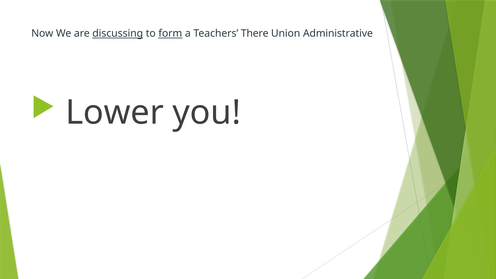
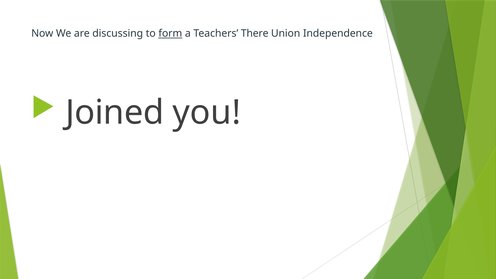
discussing underline: present -> none (118, 34)
Administrative: Administrative -> Independence (338, 34)
Lower: Lower -> Joined (115, 113)
